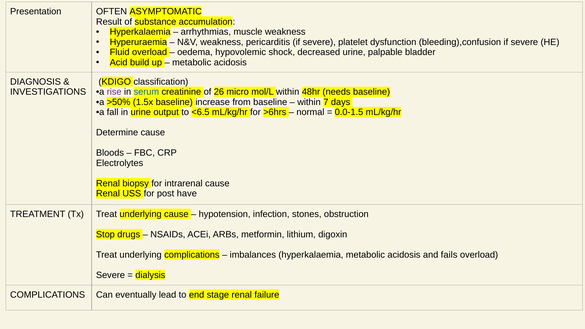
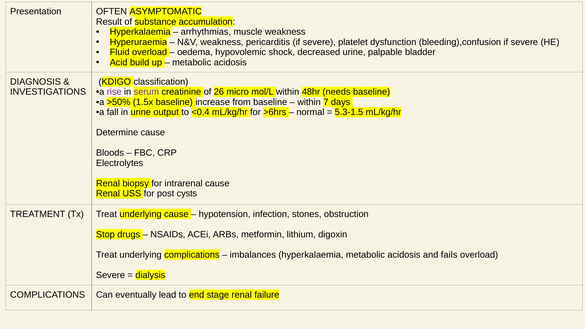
serum colour: blue -> purple (146, 92)
<6.5: <6.5 -> <0.4 (200, 112)
0.0-1.5: 0.0-1.5 -> 5.3-1.5 (349, 112)
have: have -> cysts (187, 194)
